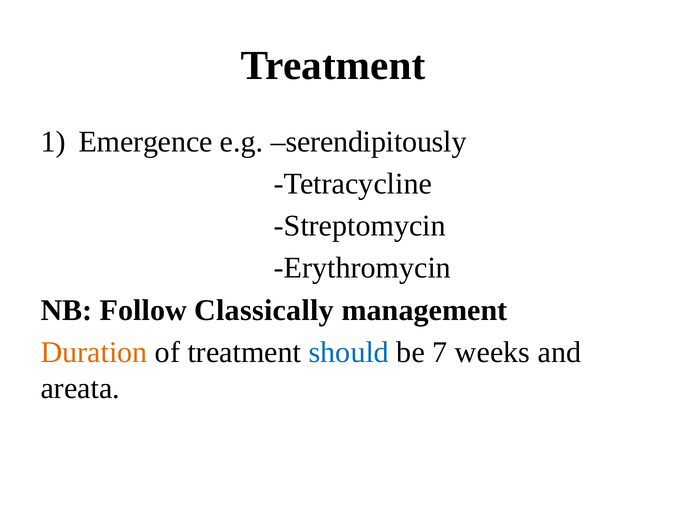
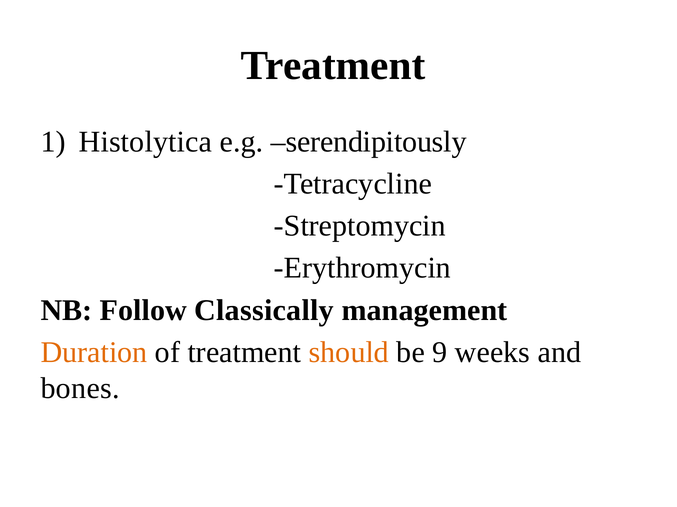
Emergence: Emergence -> Histolytica (145, 142)
should colour: blue -> orange (349, 353)
7: 7 -> 9 (440, 353)
areata: areata -> bones (80, 389)
